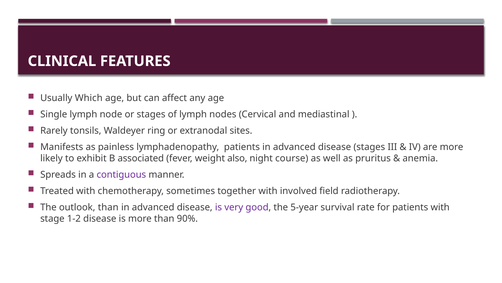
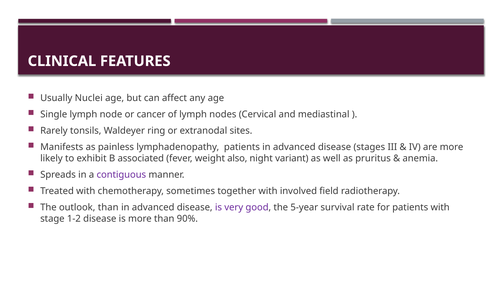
Which: Which -> Nuclei (89, 98)
or stages: stages -> cancer (151, 114)
course: course -> variant (292, 158)
